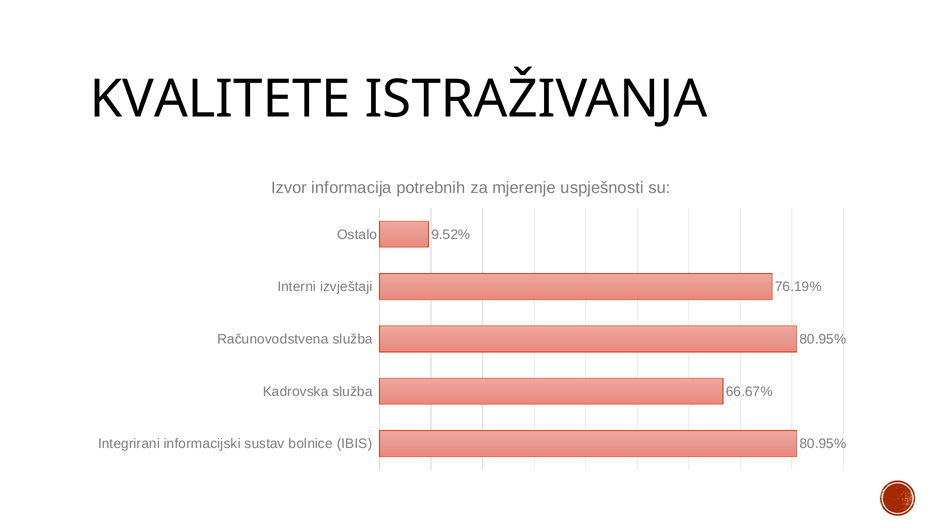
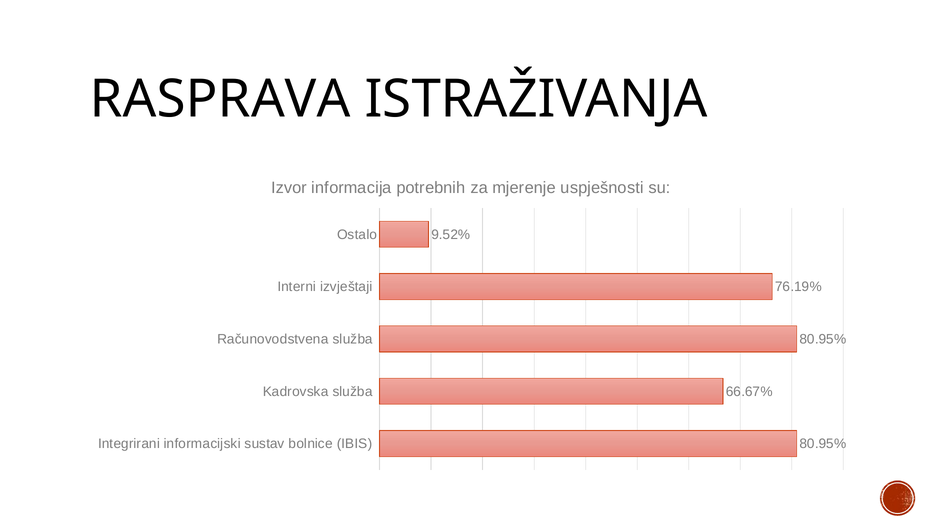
KVALITETE: KVALITETE -> RASPRAVA (220, 99)
